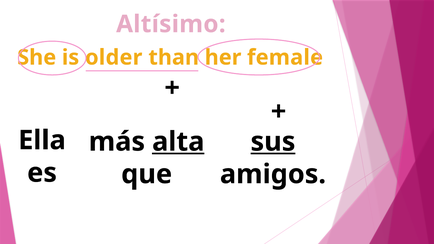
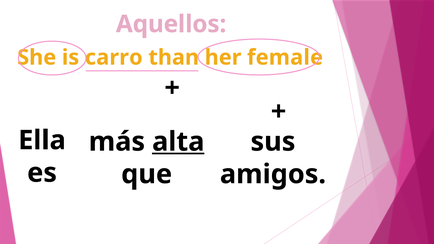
Altísimo: Altísimo -> Aquellos (171, 24)
older: older -> carro (114, 57)
sus underline: present -> none (273, 142)
